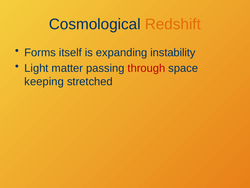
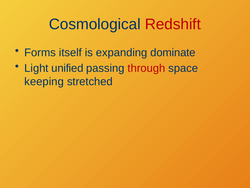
Redshift colour: orange -> red (173, 24)
instability: instability -> dominate (173, 52)
matter: matter -> unified (67, 68)
